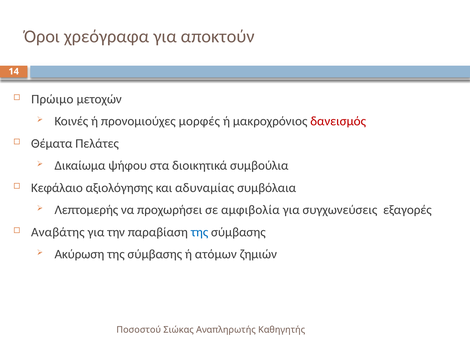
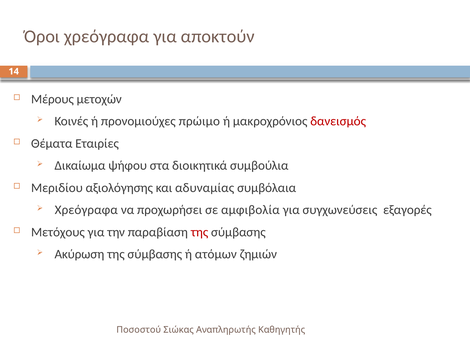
Πρώιμο: Πρώιμο -> Μέρους (52, 99)
μορφές: μορφές -> πρώιμο (199, 121)
Πελάτες: Πελάτες -> Εταιρίες (97, 144)
Κεφάλαιο: Κεφάλαιο -> Μεριδίου (57, 188)
Λεπτομερής: Λεπτομερής -> Χρεόγραφα (86, 210)
Αναβάτης: Αναβάτης -> Μετόχους (58, 232)
της colour: blue -> red (200, 232)
